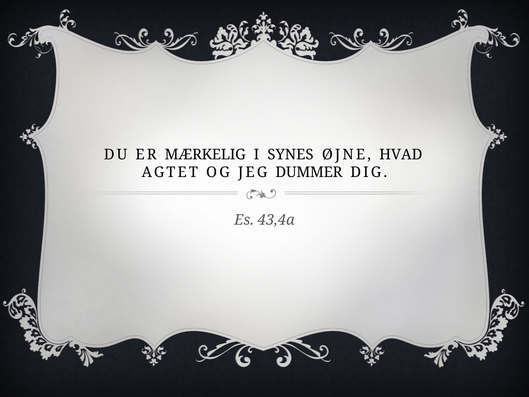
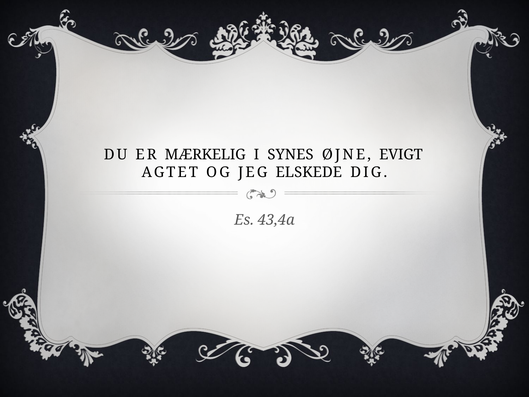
HVAD: HVAD -> EVIGT (401, 154)
DUMMER: DUMMER -> ELSKEDE (309, 172)
